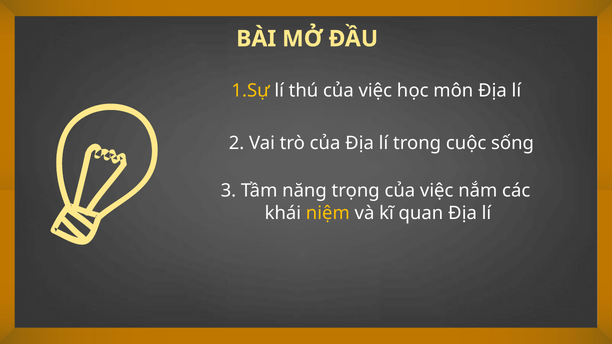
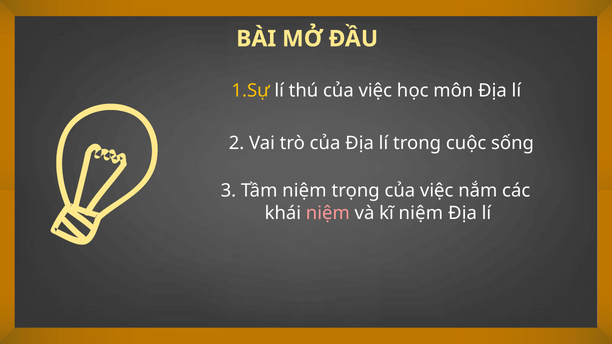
Tầm năng: năng -> niệm (304, 191)
niệm colour: yellow -> pink (328, 213)
kĩ quan: quan -> niệm (421, 213)
